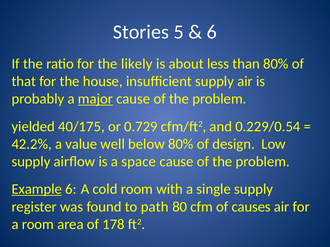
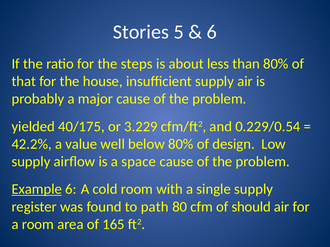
likely: likely -> steps (137, 64)
major underline: present -> none (95, 99)
0.729: 0.729 -> 3.229 (141, 127)
causes: causes -> should (251, 207)
178: 178 -> 165 (114, 225)
